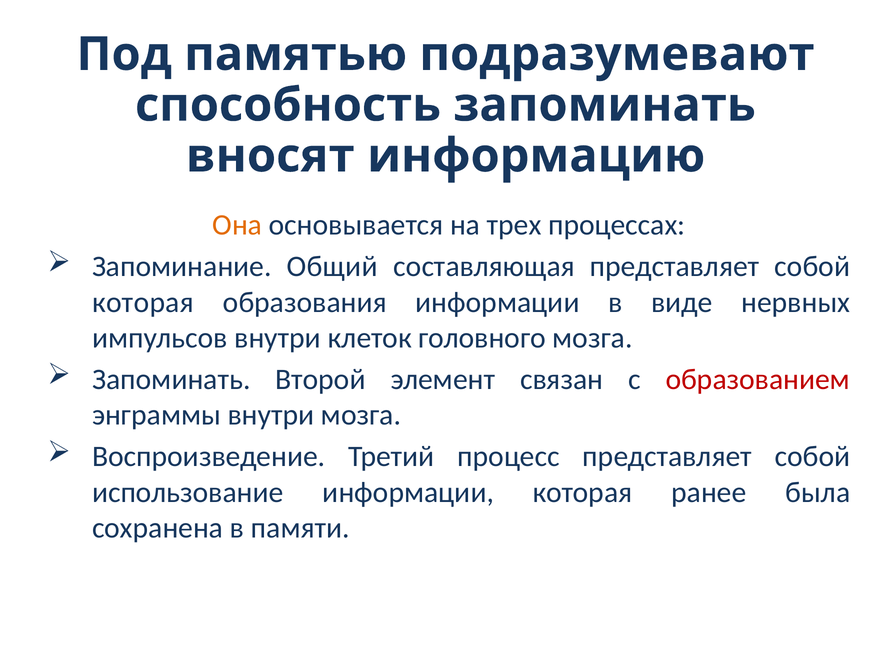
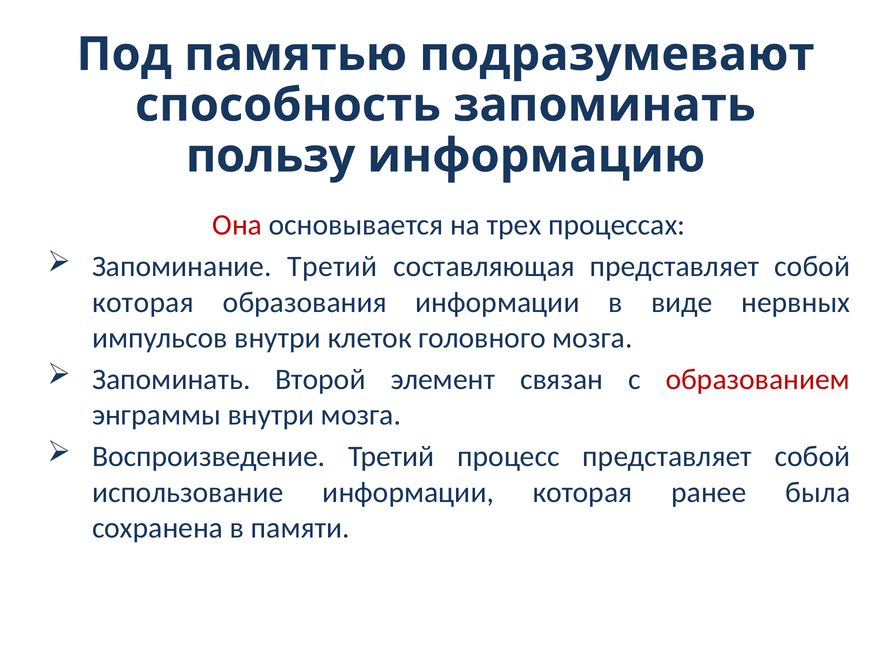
вносят: вносят -> пользу (271, 156)
Она colour: orange -> red (237, 225)
Запоминание Общий: Общий -> Третий (332, 267)
